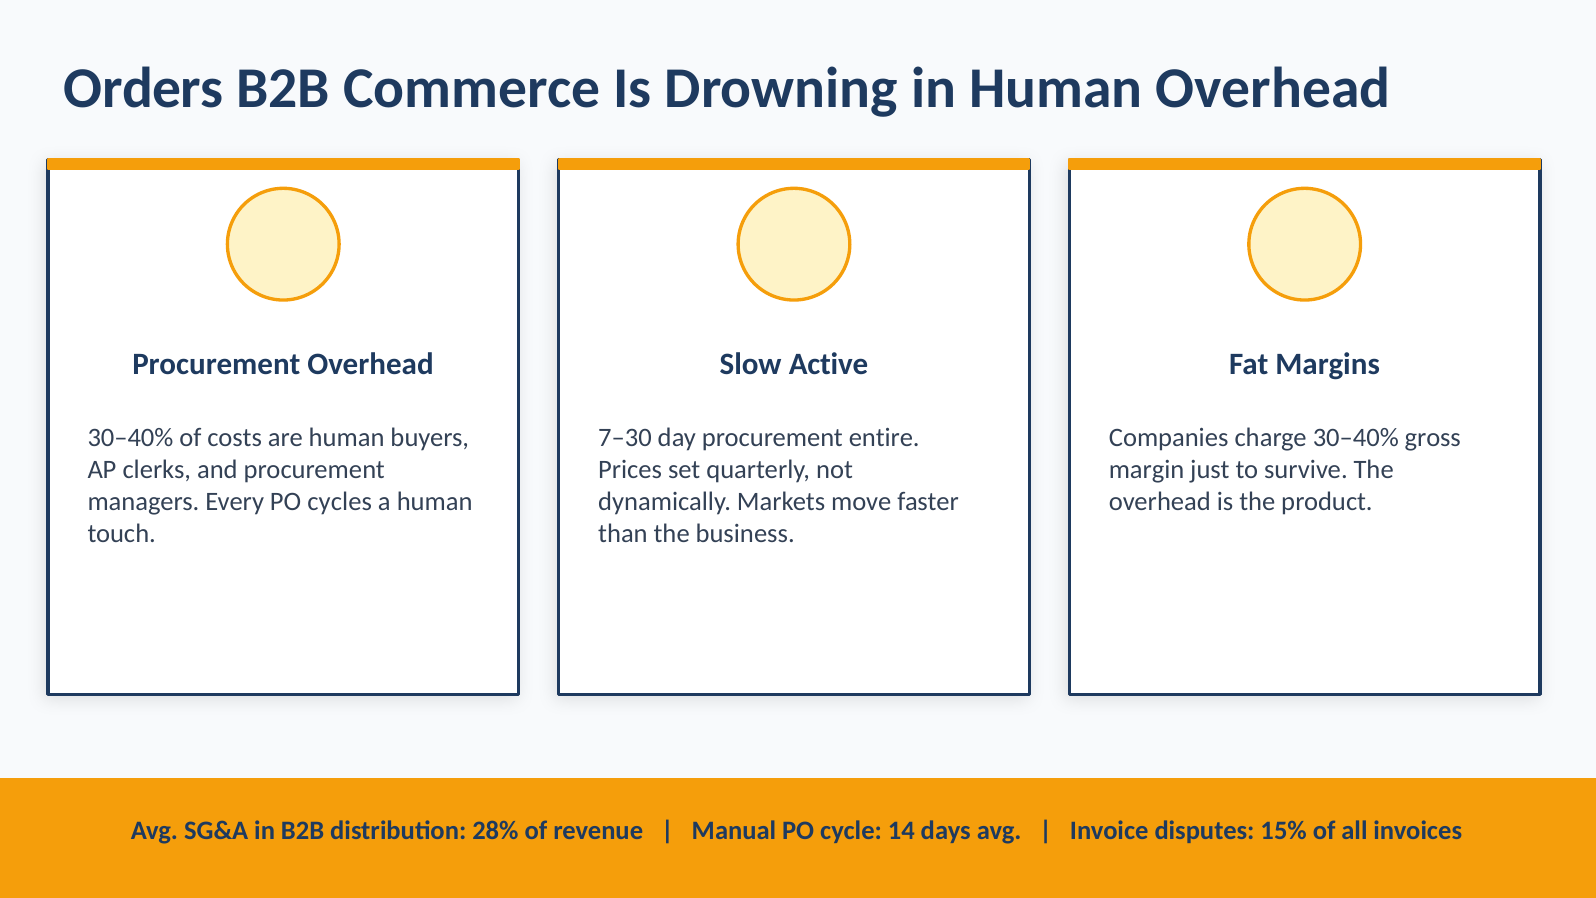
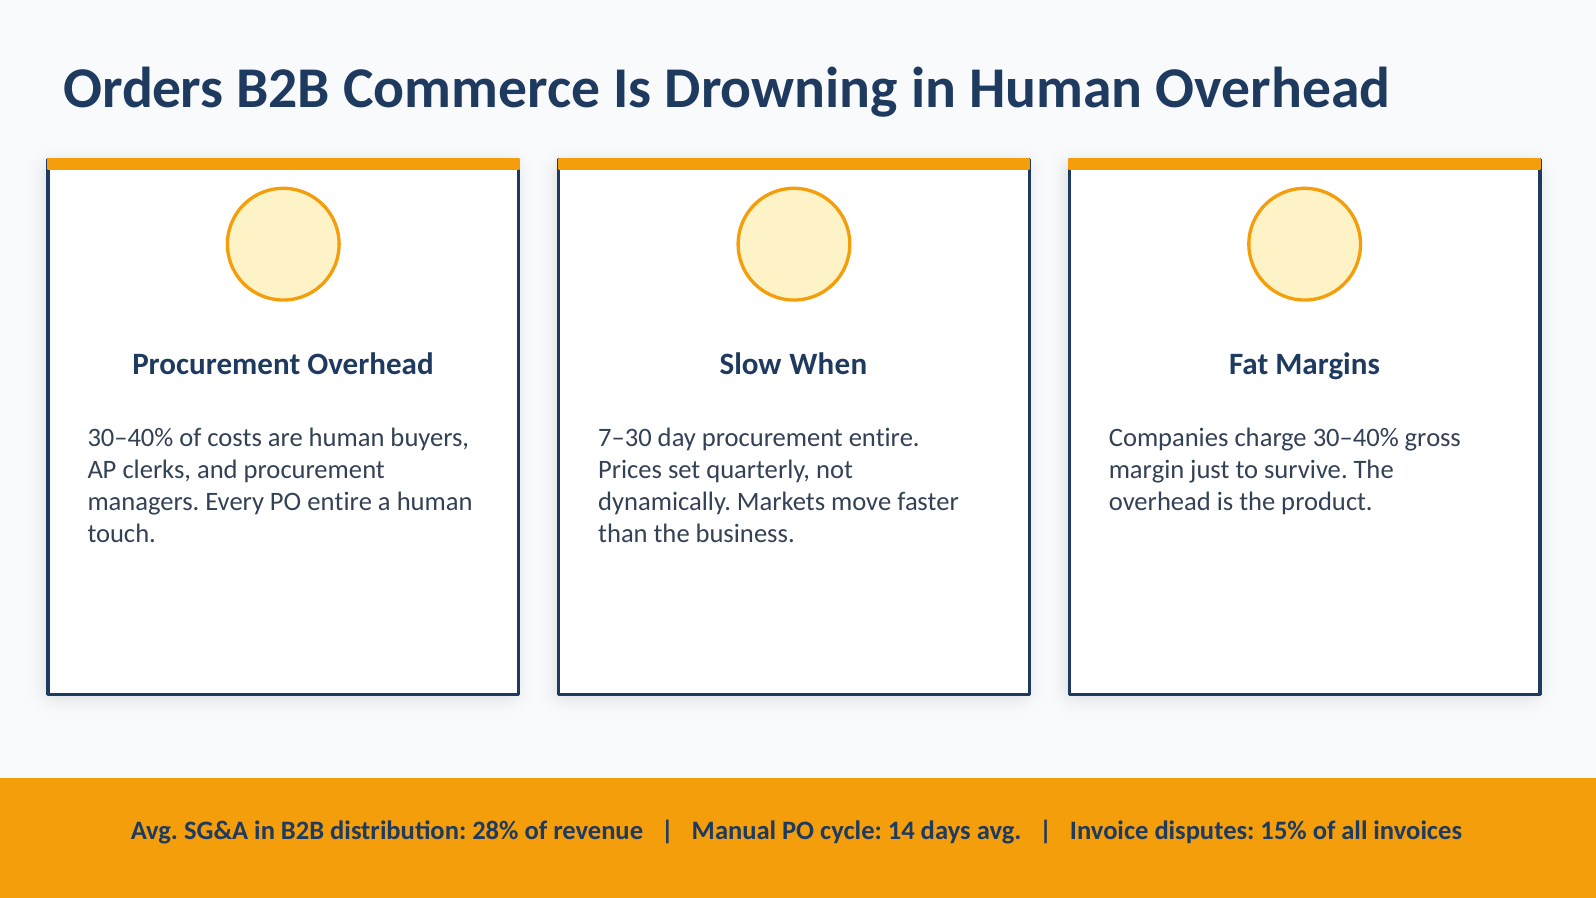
Active: Active -> When (828, 364)
PO cycles: cycles -> entire (340, 501)
